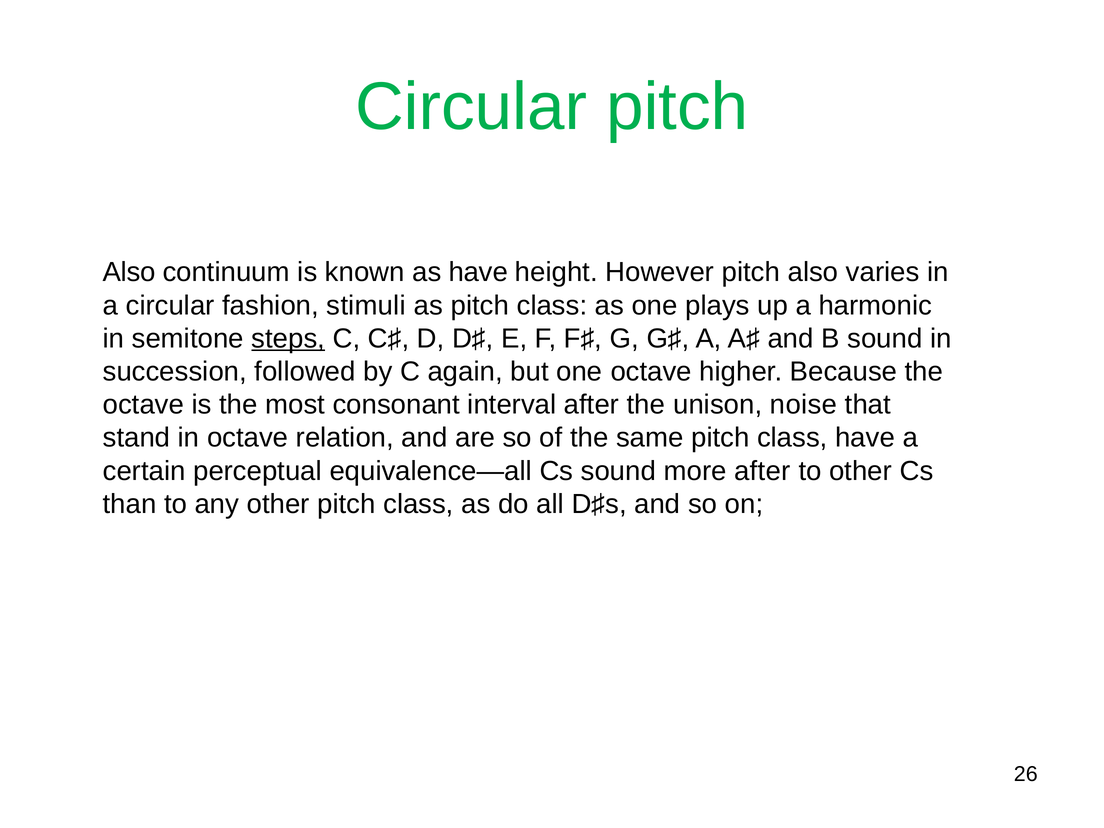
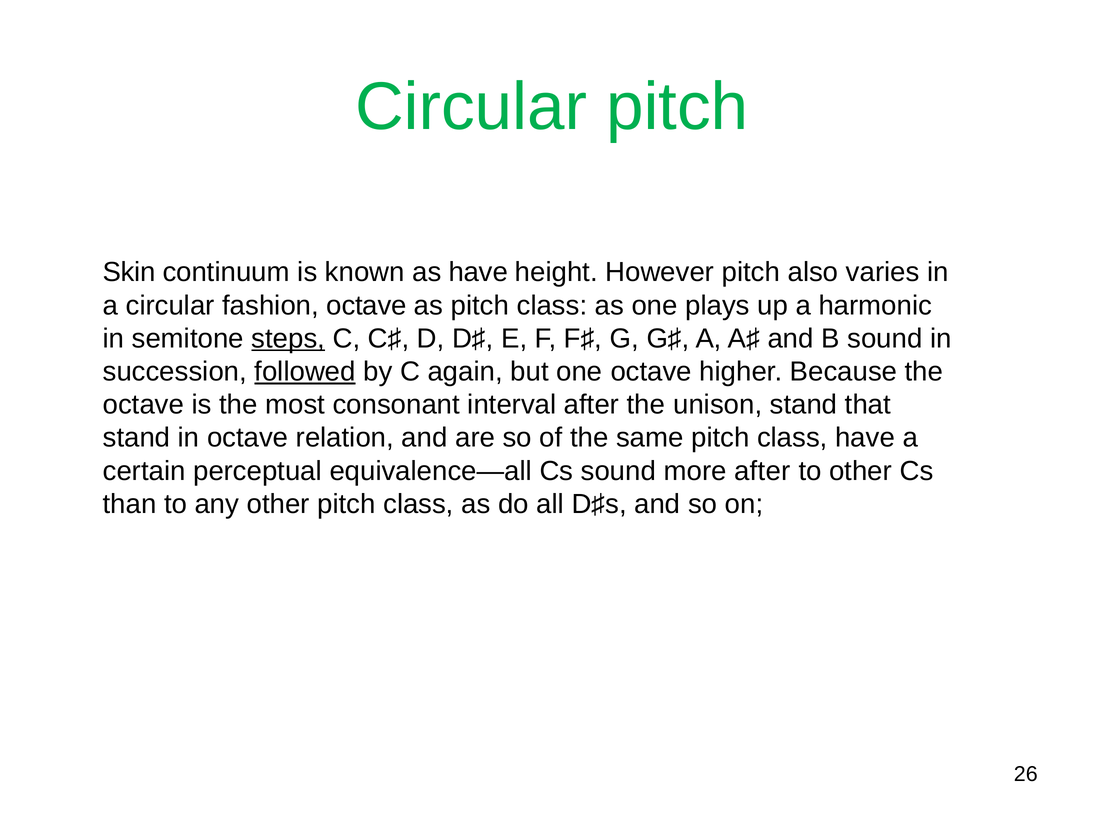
Also: Also -> Skin (129, 272)
fashion stimuli: stimuli -> octave (366, 305)
followed underline: none -> present (305, 372)
unison noise: noise -> stand (804, 405)
